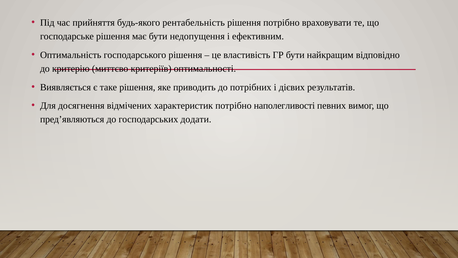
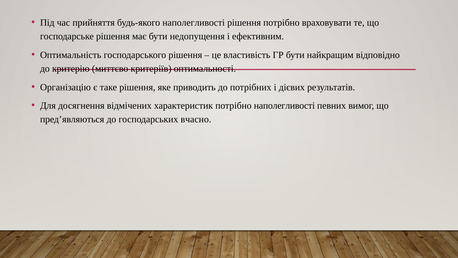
будь-якого рентабельність: рентабельність -> наполегливості (194, 23)
Виявляється: Виявляється -> Організацію (65, 87)
додати: додати -> вчасно (196, 119)
